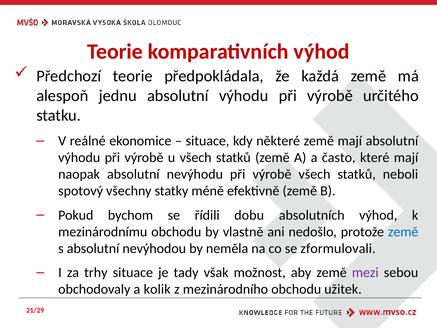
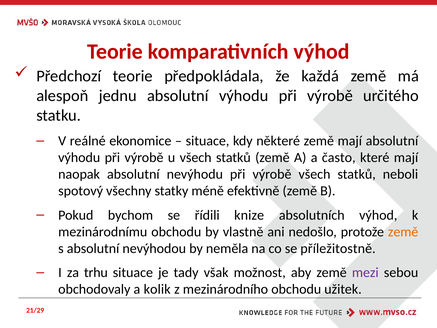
dobu: dobu -> knize (249, 215)
země colour: blue -> orange (403, 232)
zformulovali: zformulovali -> příležitostně (338, 248)
trhy: trhy -> trhu (96, 272)
